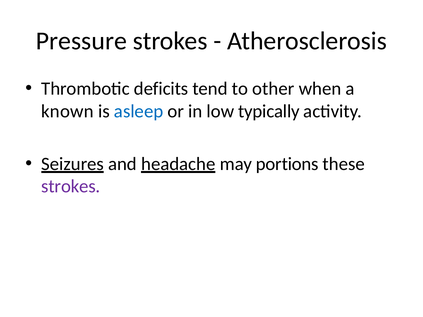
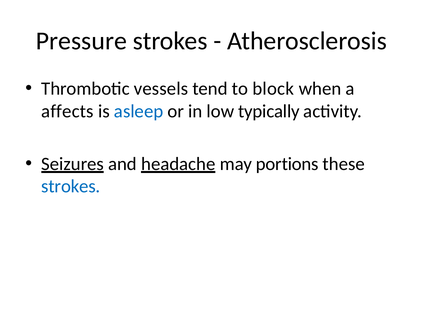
deficits: deficits -> vessels (161, 89)
other: other -> block (273, 89)
known: known -> affects (67, 111)
strokes colour: purple -> blue (71, 187)
